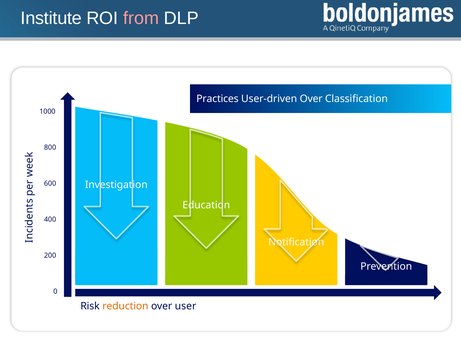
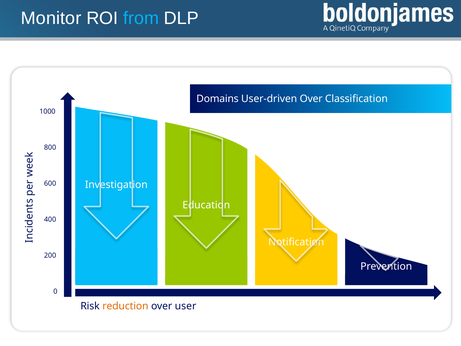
Institute: Institute -> Monitor (51, 18)
from colour: pink -> light blue (141, 18)
Practices: Practices -> Domains (218, 99)
